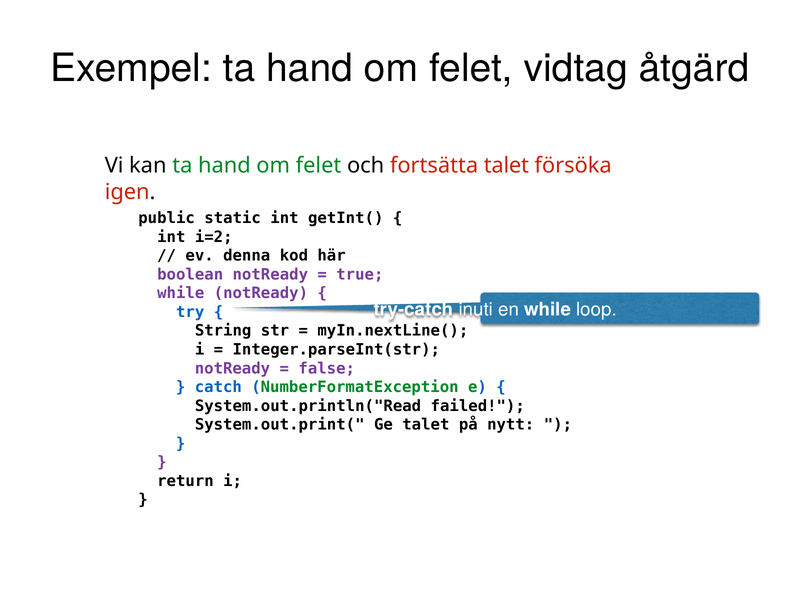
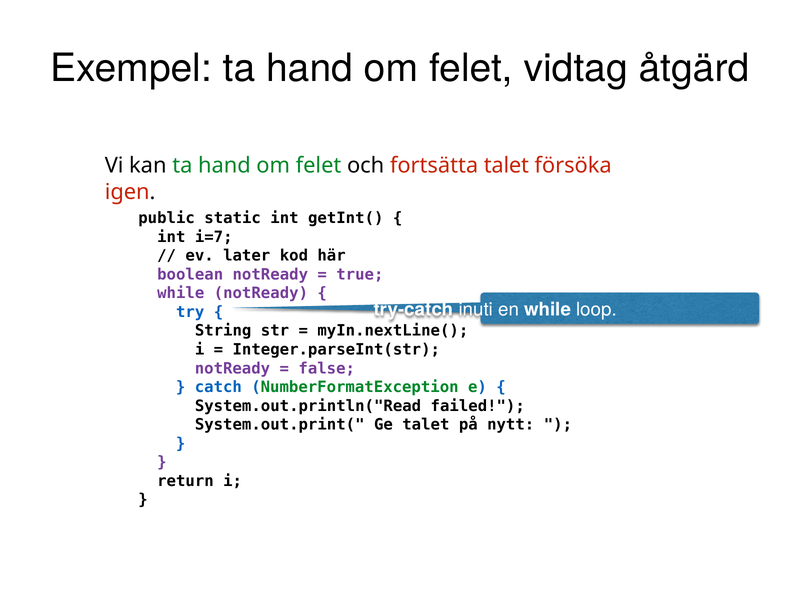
i=2: i=2 -> i=7 (214, 237)
denna: denna -> later (247, 256)
